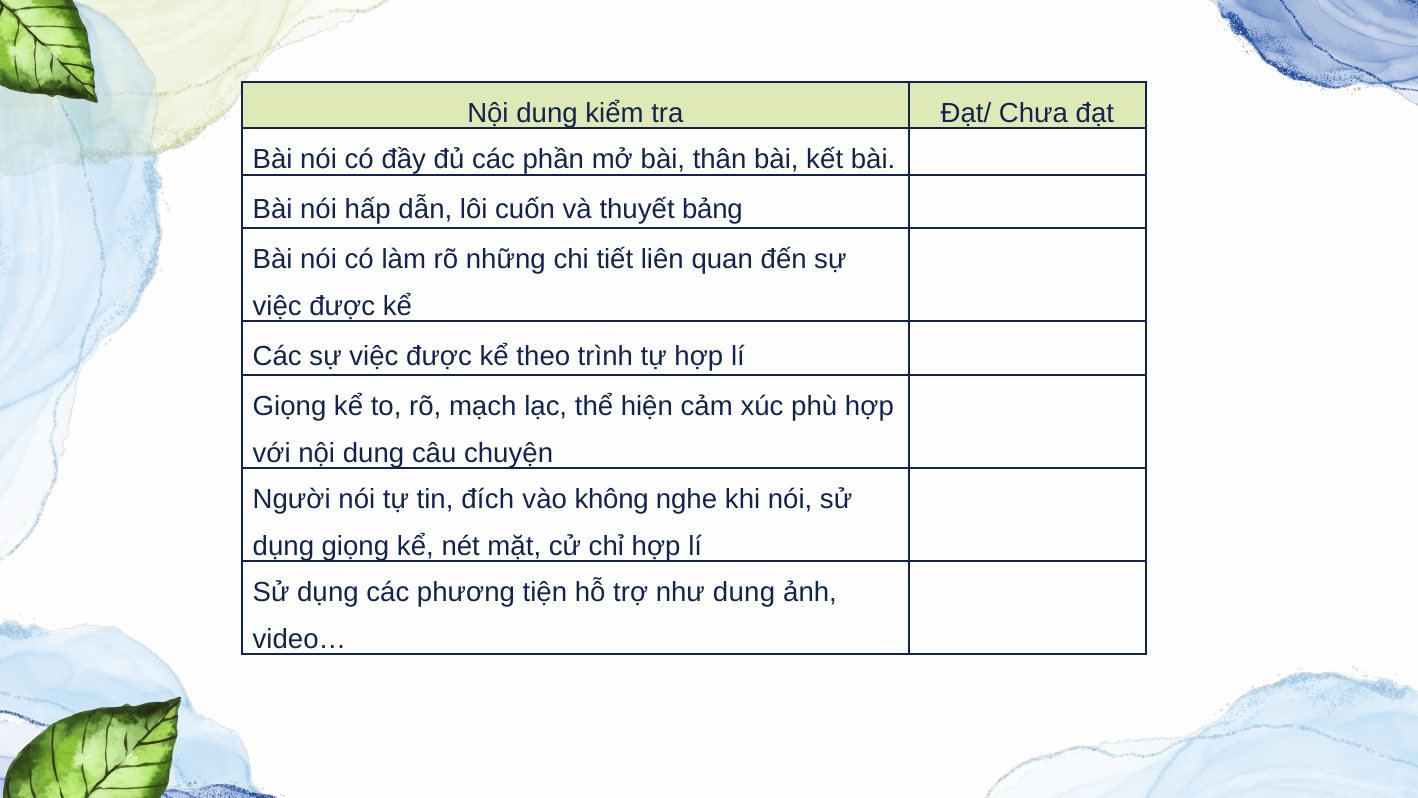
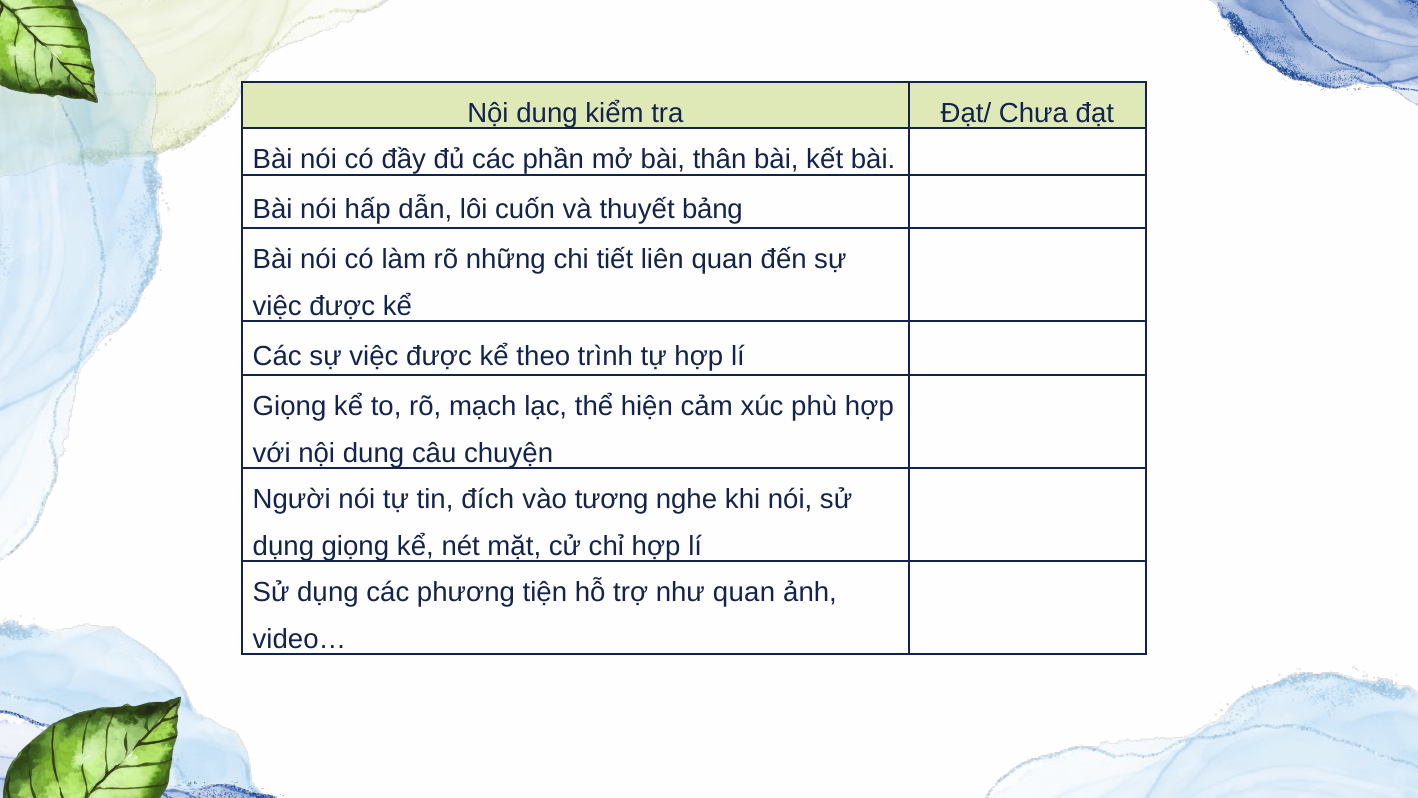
không: không -> tương (612, 499)
như dung: dung -> quan (744, 592)
